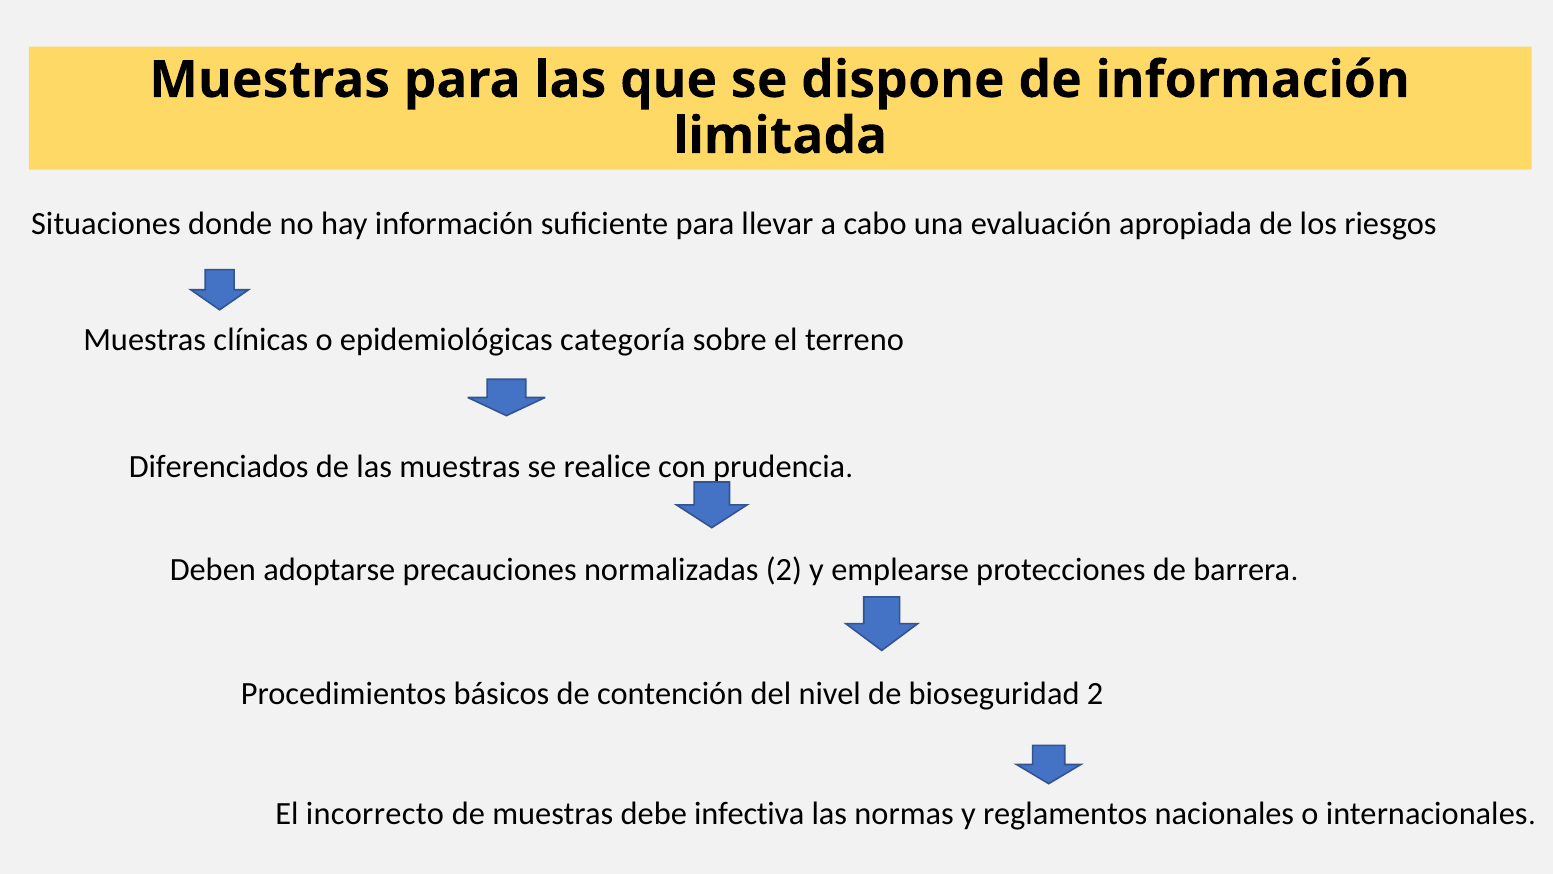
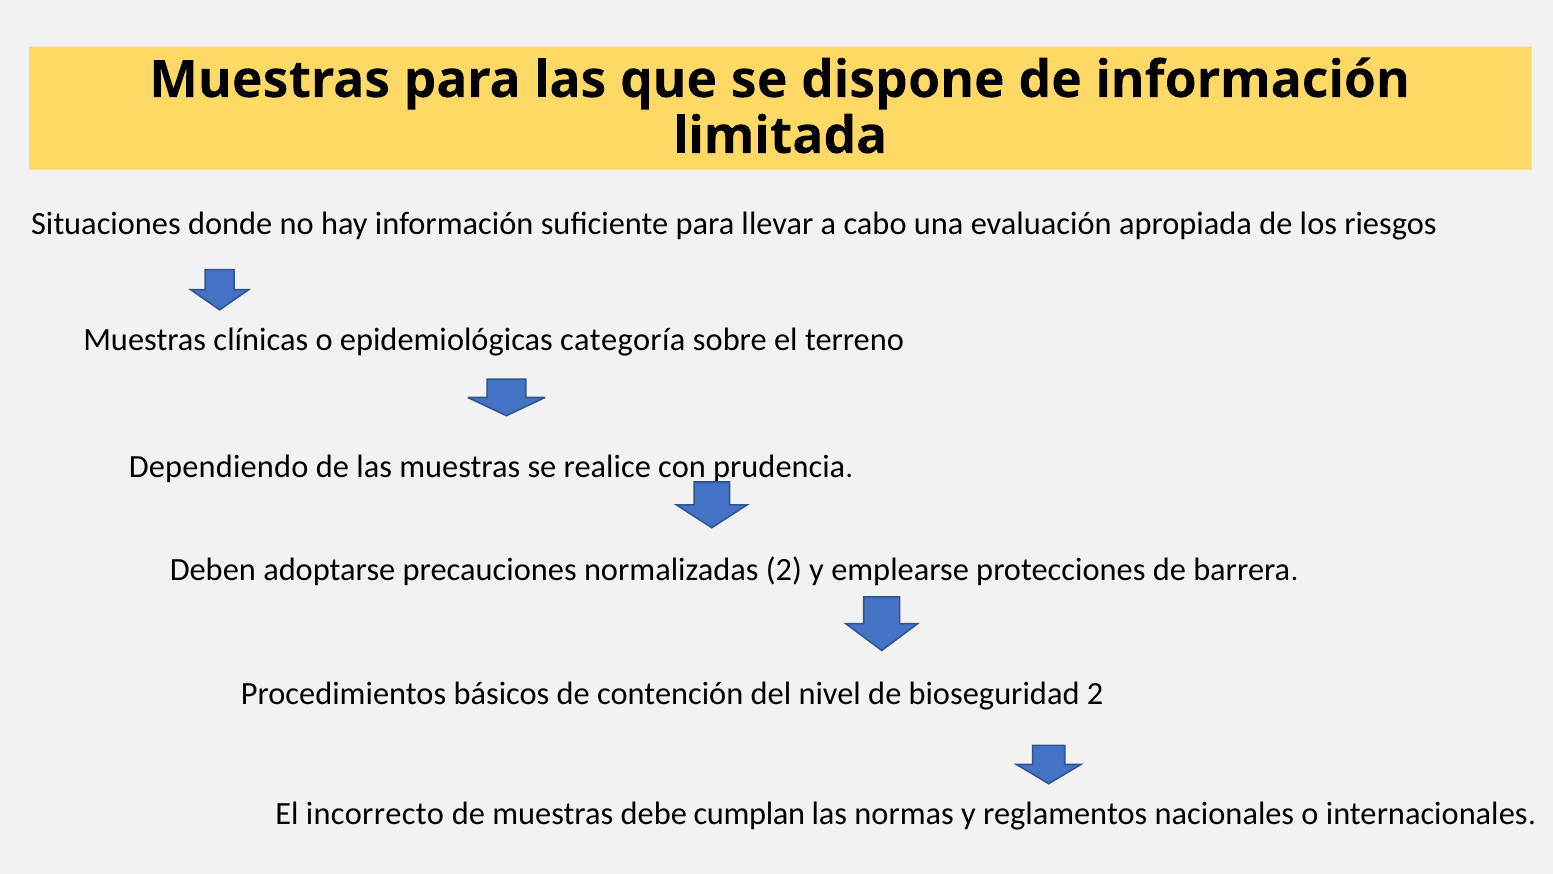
Diferenciados: Diferenciados -> Dependiendo (219, 467)
infectiva: infectiva -> cumplan (749, 813)
